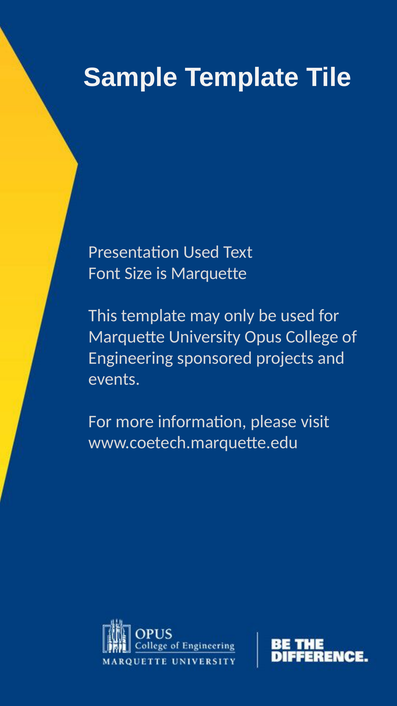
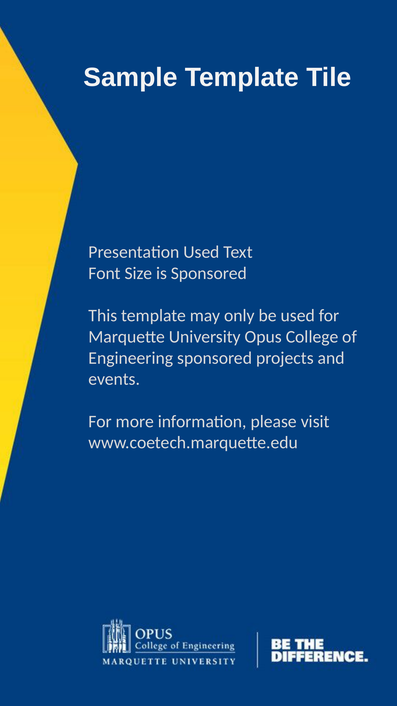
is Marquette: Marquette -> Sponsored (209, 273)
